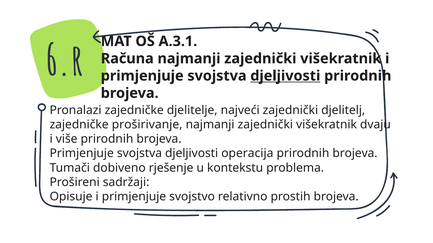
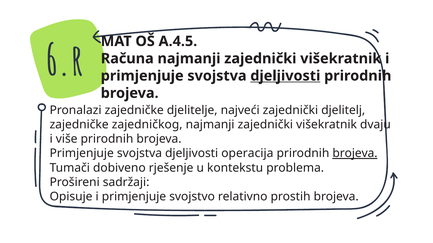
A.3.1: A.3.1 -> A.4.5 (178, 41)
proširivanje: proširivanje -> zajedničkog (147, 125)
brojeva underline: none -> present (355, 154)
